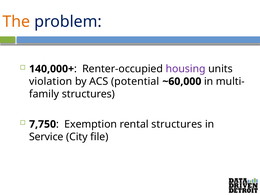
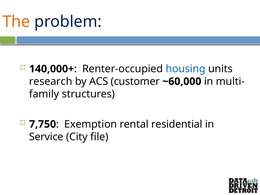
housing colour: purple -> blue (186, 69)
violation: violation -> research (51, 81)
potential: potential -> customer (135, 81)
rental structures: structures -> residential (177, 124)
